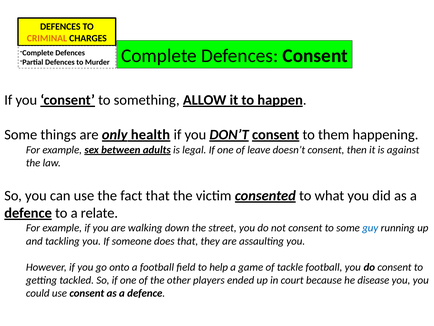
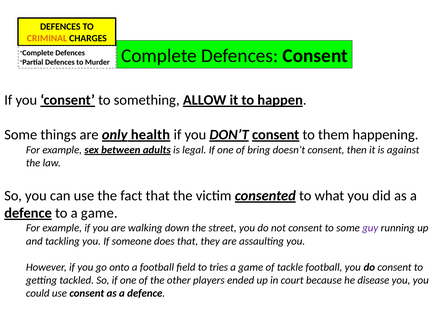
leave: leave -> bring (259, 150)
to a relate: relate -> game (99, 213)
guy colour: blue -> purple (370, 228)
help: help -> tries (219, 267)
